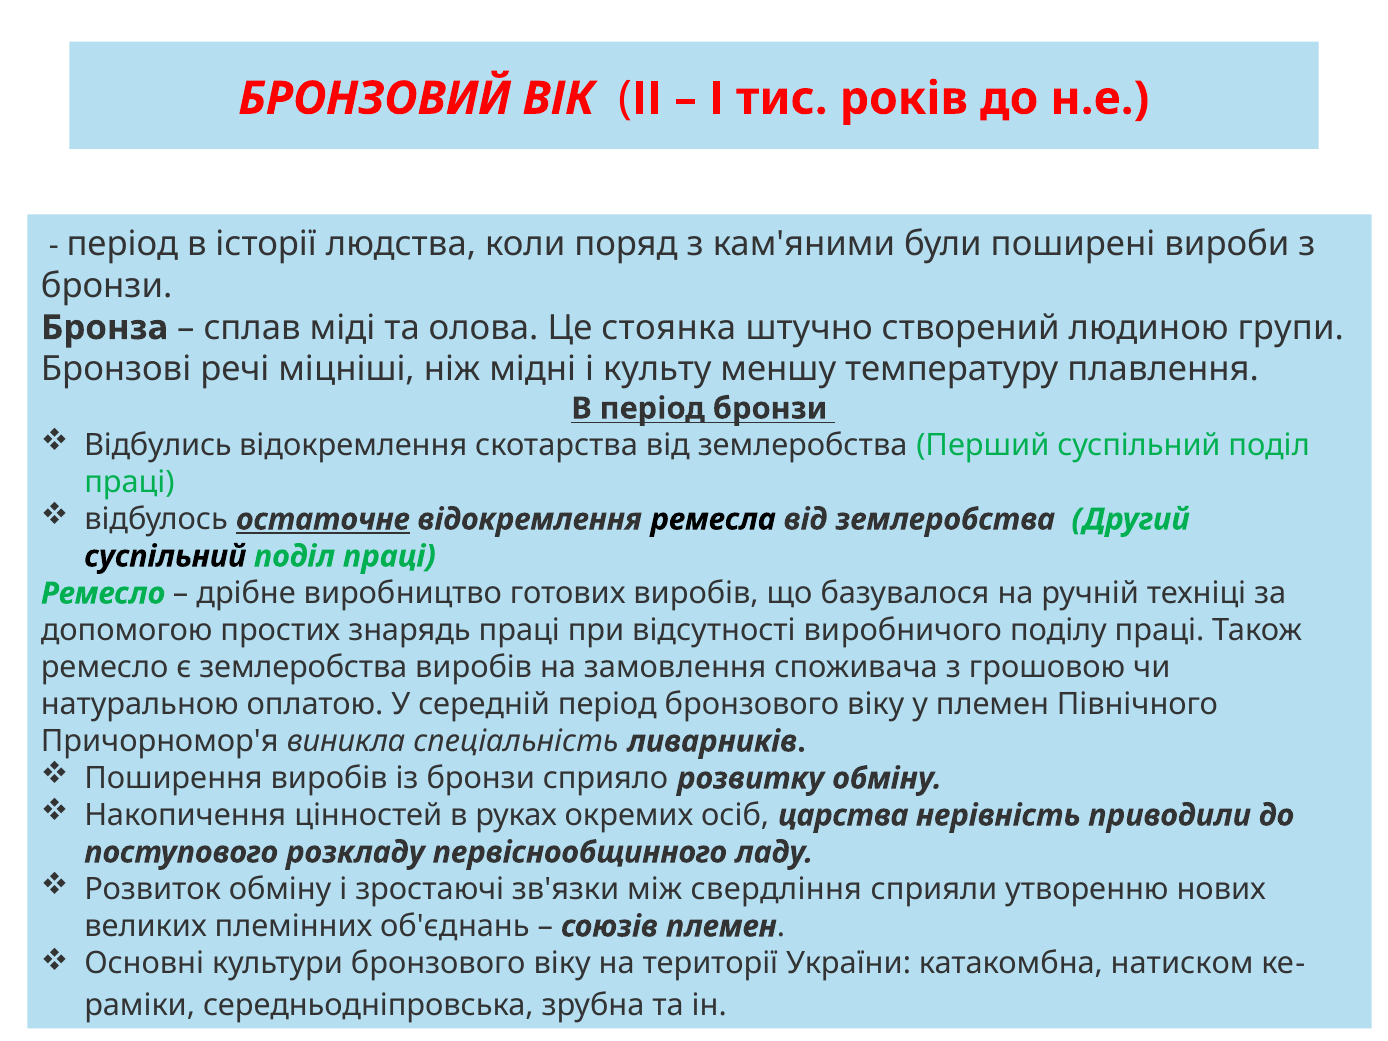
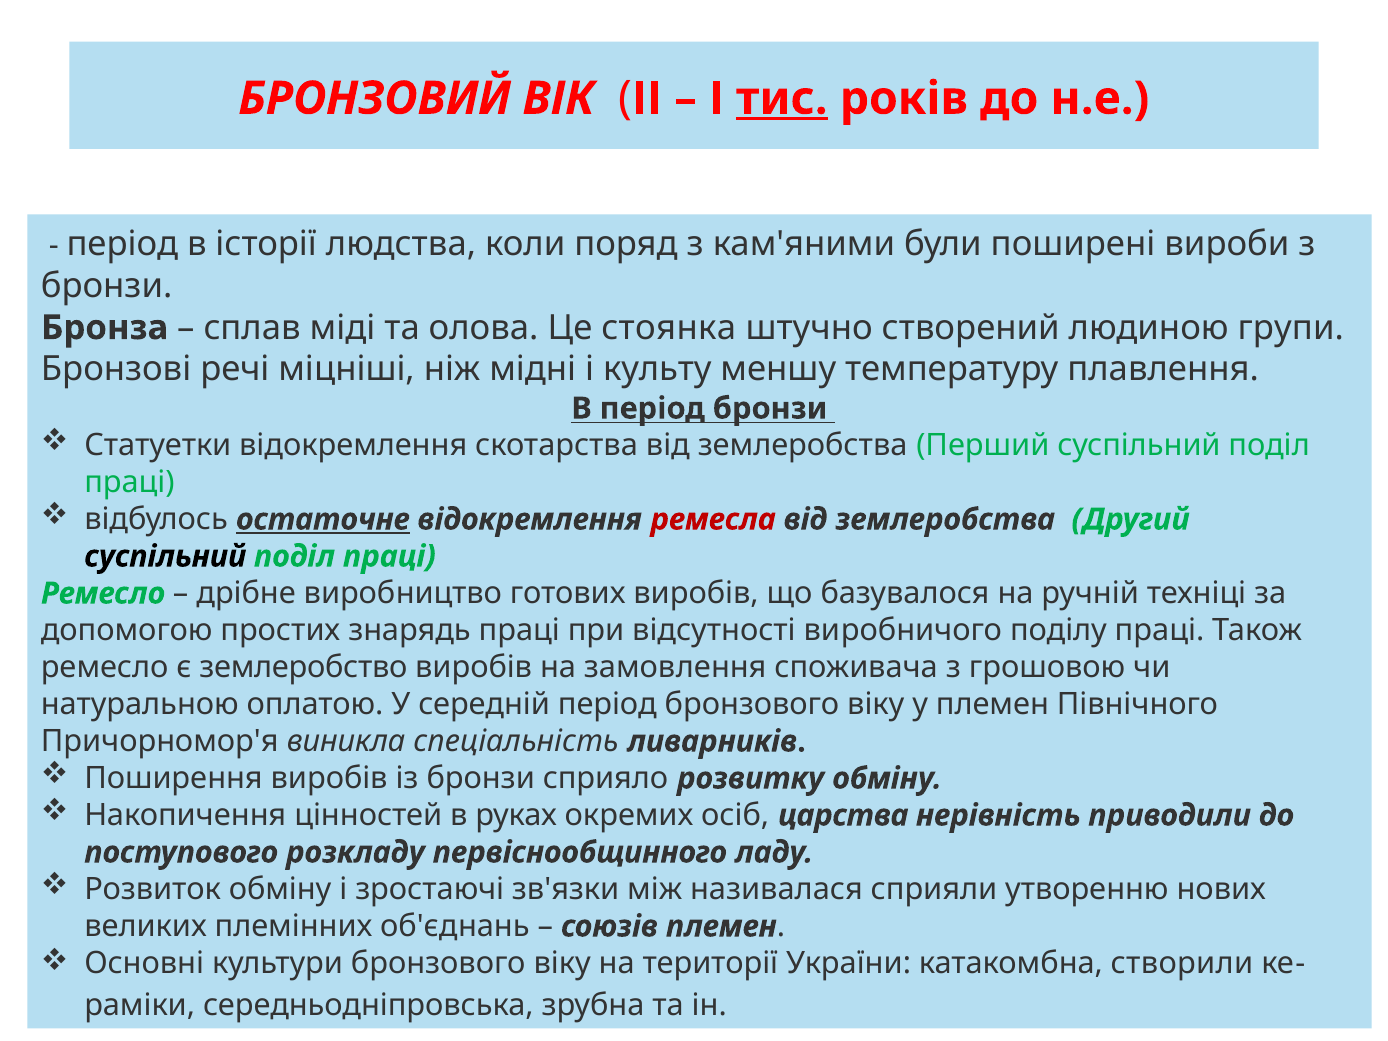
тис underline: none -> present (782, 98)
Відбулись: Відбулись -> Статуетки (158, 445)
ремесла colour: black -> red (713, 519)
є землеробства: землеробства -> землеробство (303, 667)
свердління: свердління -> називалася (776, 889)
натиском: натиском -> створили (1182, 963)
